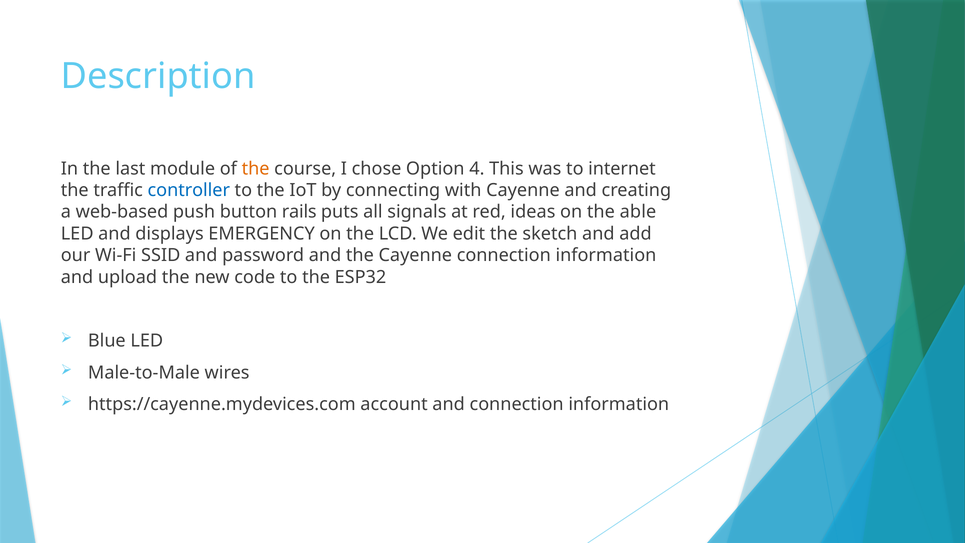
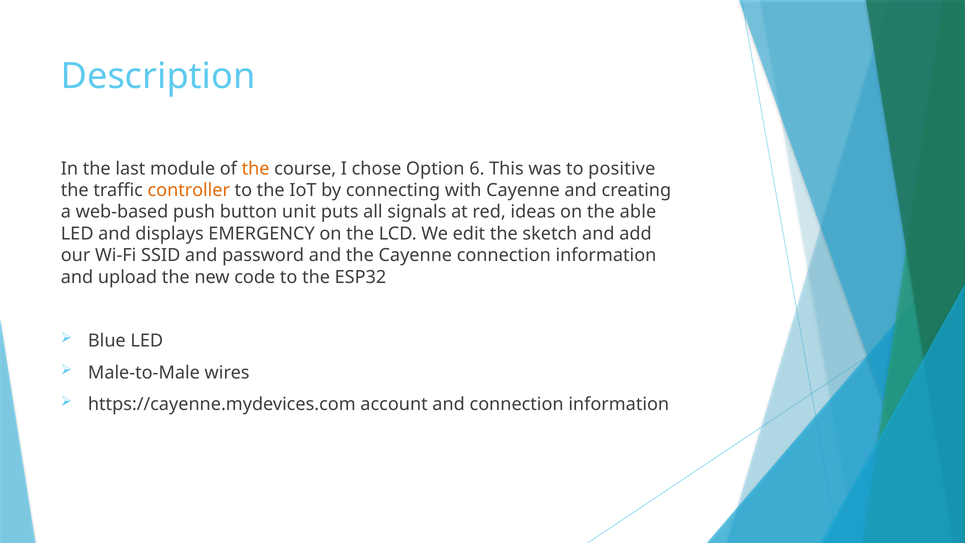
4: 4 -> 6 (477, 169)
internet: internet -> positive (622, 169)
controller colour: blue -> orange (189, 190)
rails: rails -> unit (299, 212)
